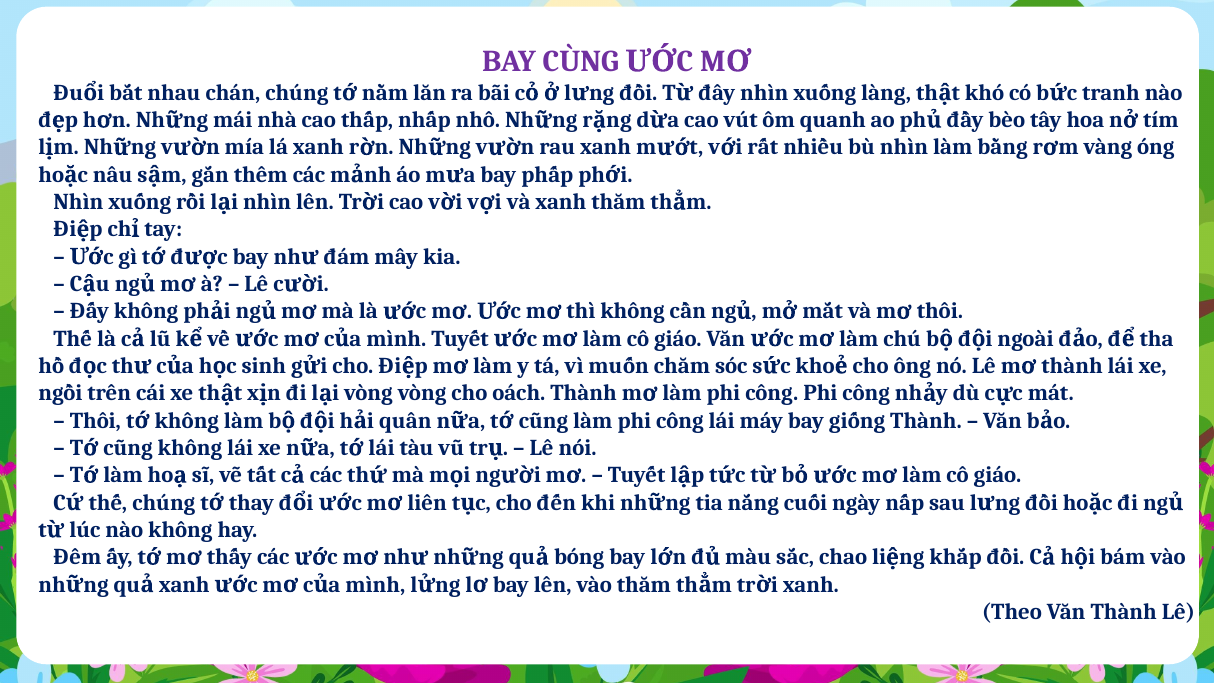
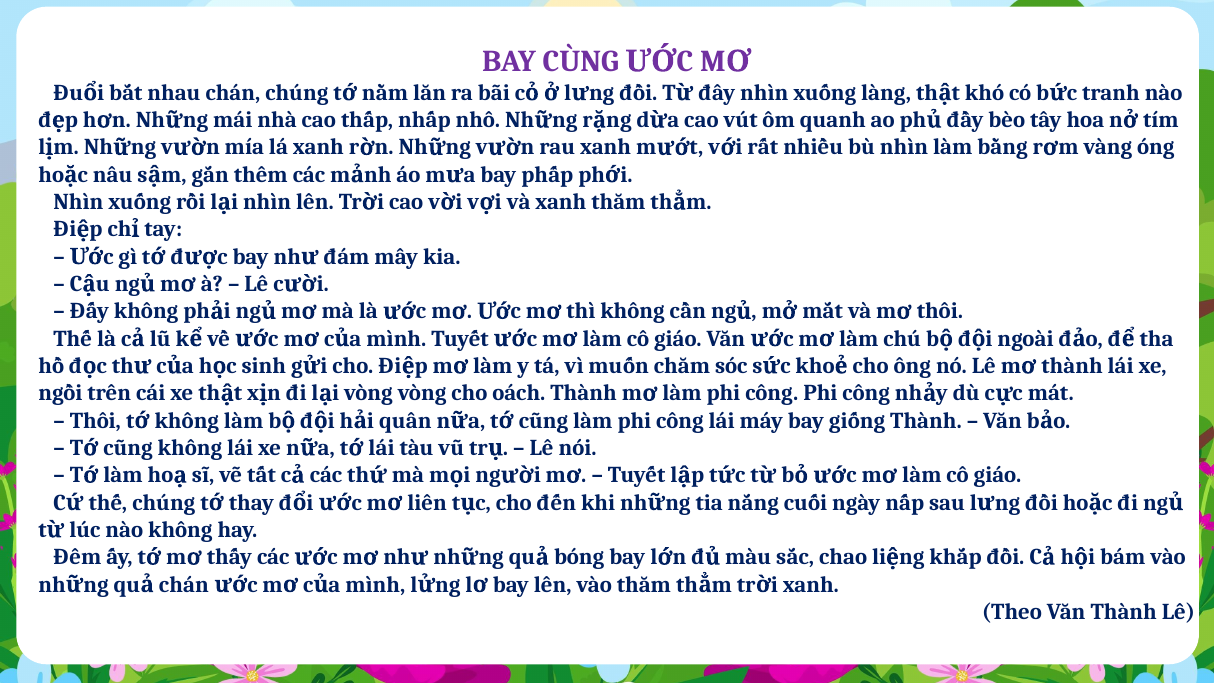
xanh: xanh -> chán (184, 584)
